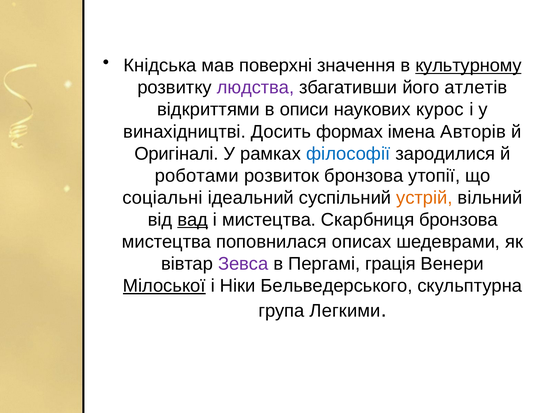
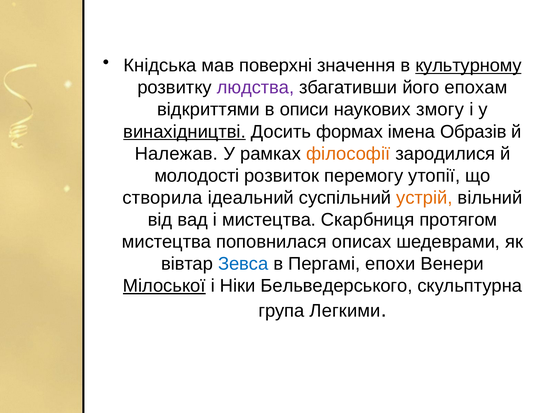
атлетів: атлетів -> епохам (476, 88)
курос: курос -> змогу (440, 110)
винахідництві underline: none -> present (185, 132)
Авторів: Авторів -> Образів (473, 132)
Оригіналі: Оригіналі -> Належав (176, 154)
філософії colour: blue -> orange (348, 154)
роботами: роботами -> молодості (197, 176)
розвиток бронзова: бронзова -> перемогу (364, 176)
соціальні: соціальні -> створила (163, 198)
вад underline: present -> none (193, 220)
Скарбниця бронзова: бронзова -> протягом (458, 220)
Зевса colour: purple -> blue (243, 264)
грація: грація -> епохи (390, 264)
